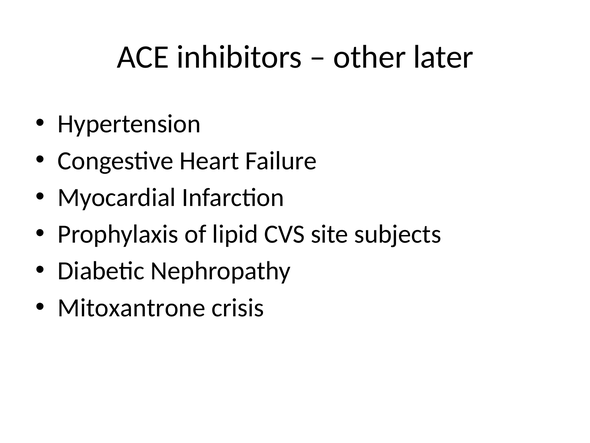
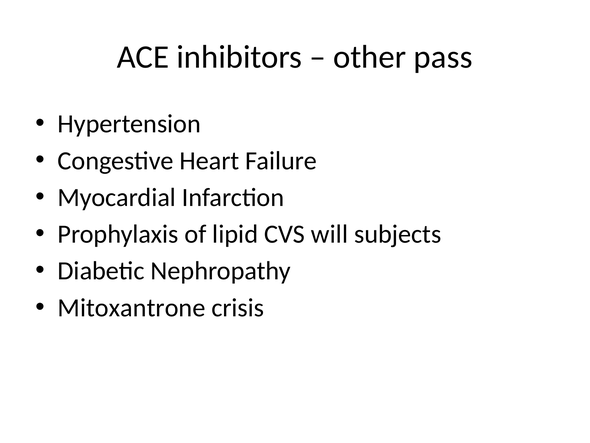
later: later -> pass (443, 57)
site: site -> will (329, 234)
